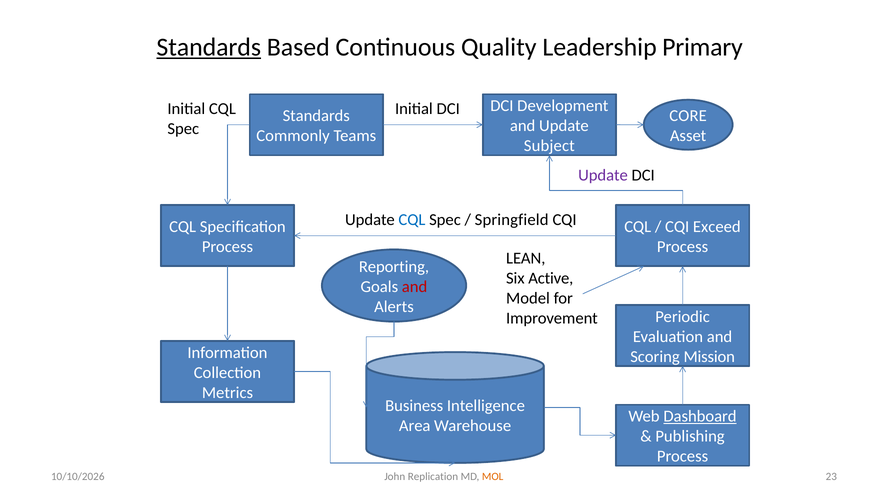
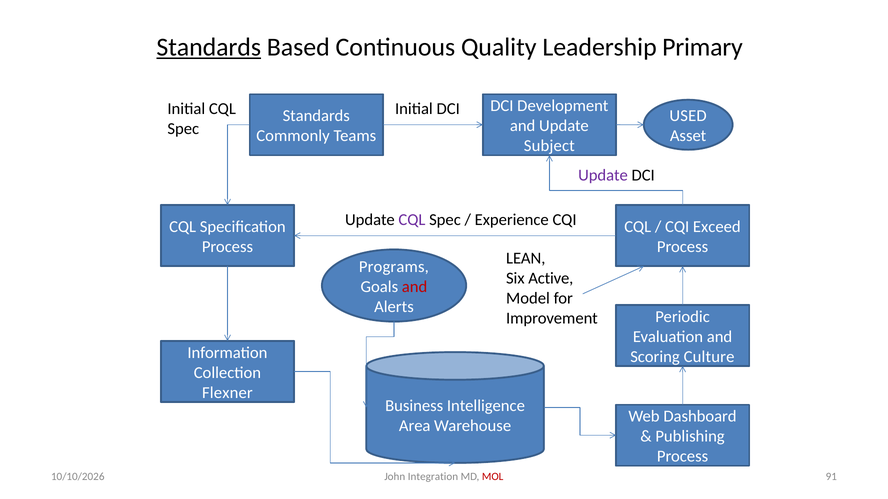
CORE: CORE -> USED (688, 116)
CQL colour: blue -> purple (412, 220)
Springfield: Springfield -> Experience (512, 220)
Reporting: Reporting -> Programs (394, 267)
Mission: Mission -> Culture (709, 357)
Metrics: Metrics -> Flexner (227, 393)
Dashboard underline: present -> none (700, 417)
23: 23 -> 91 (831, 477)
Replication: Replication -> Integration (433, 477)
MOL colour: orange -> red (493, 477)
